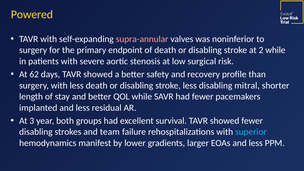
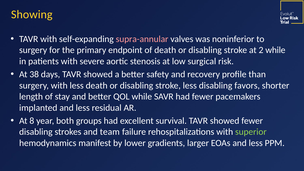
Powered: Powered -> Showing (32, 15)
62: 62 -> 38 (34, 74)
mitral: mitral -> favors (247, 85)
3: 3 -> 8 (32, 121)
superior colour: light blue -> light green (251, 132)
